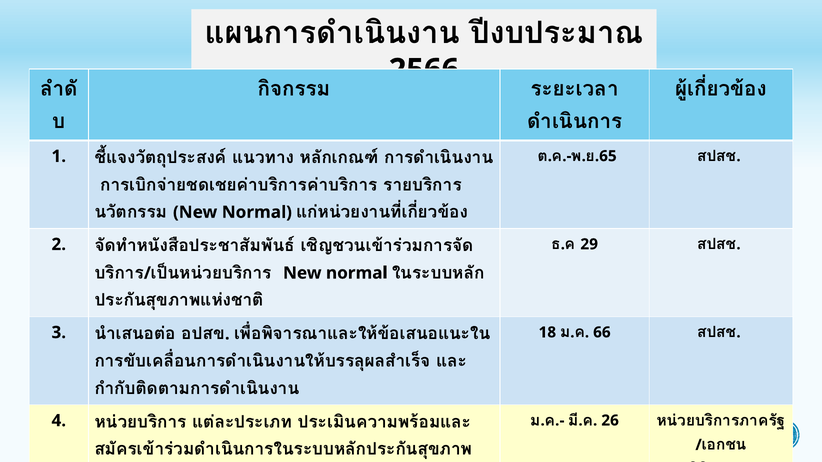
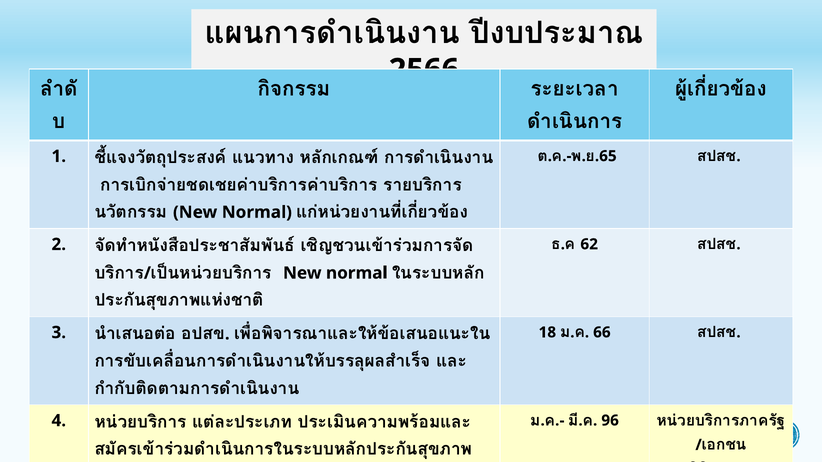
29: 29 -> 62 (589, 244)
26: 26 -> 96 (610, 421)
